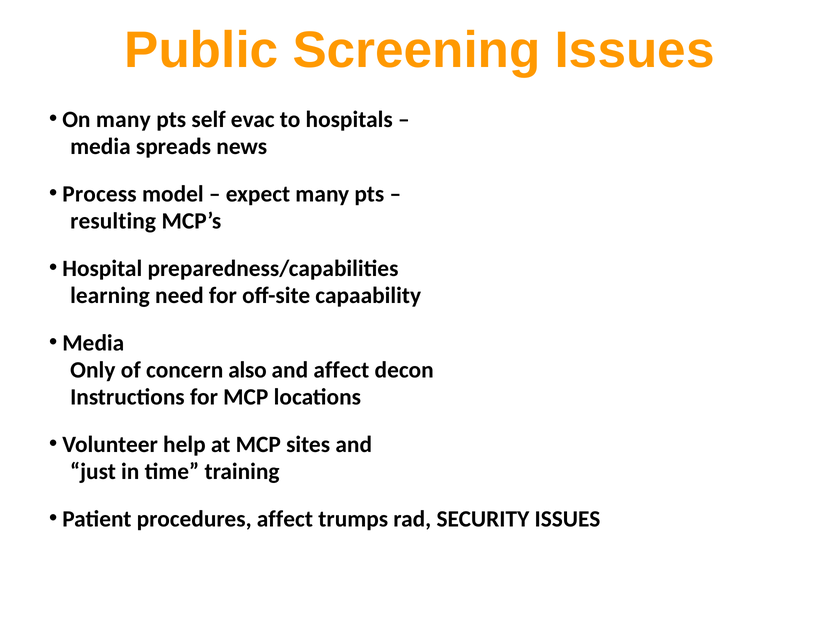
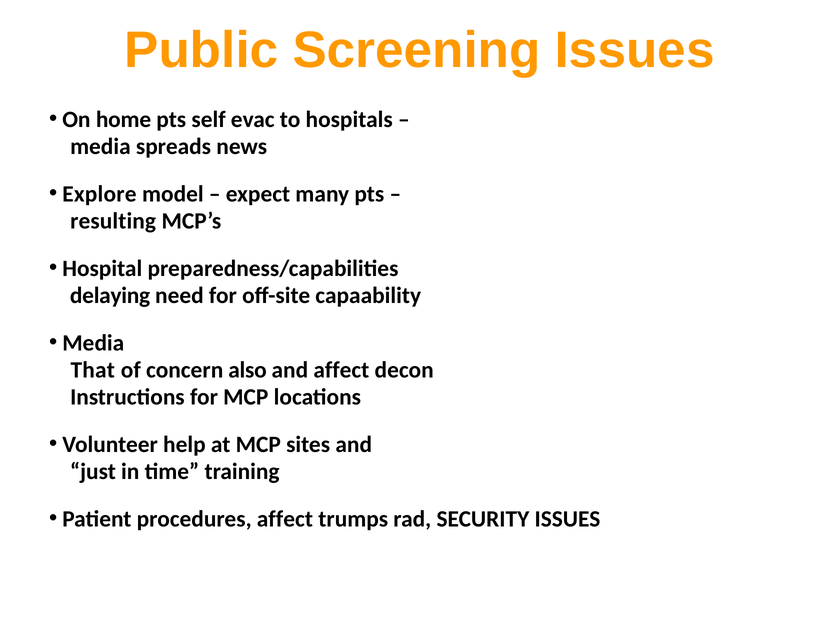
On many: many -> home (124, 119)
Process: Process -> Explore (99, 194)
learning: learning -> delaying (110, 295)
Only: Only -> That (93, 370)
